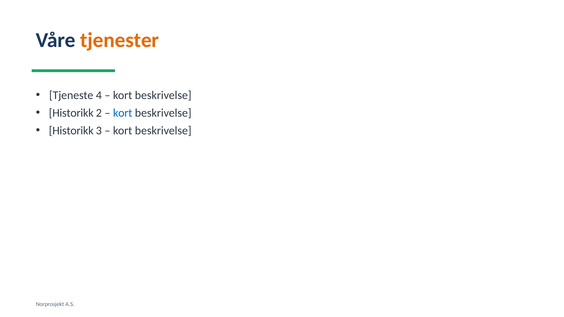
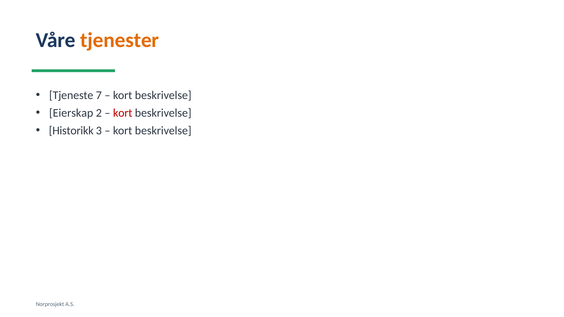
4: 4 -> 7 (99, 96)
Historikk: Historikk -> Eierskap (71, 113)
kort colour: blue -> red (123, 113)
